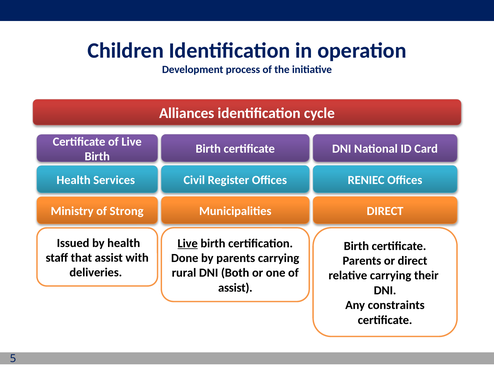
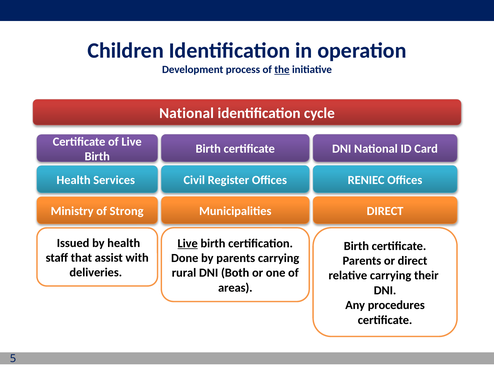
the underline: none -> present (282, 70)
Alliances: Alliances -> National (187, 113)
assist: assist -> areas (235, 288)
constraints: constraints -> procedures (396, 306)
